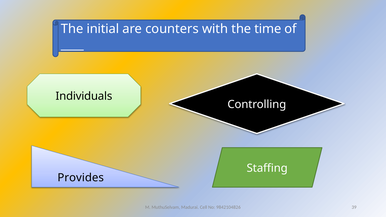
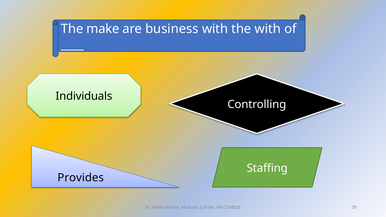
initial: initial -> make (103, 29)
counters: counters -> business (172, 29)
the time: time -> with (268, 29)
